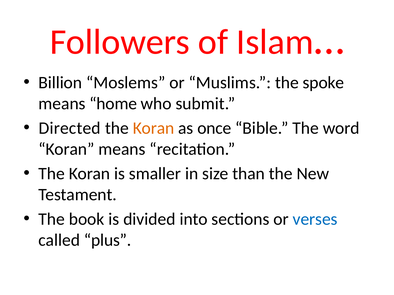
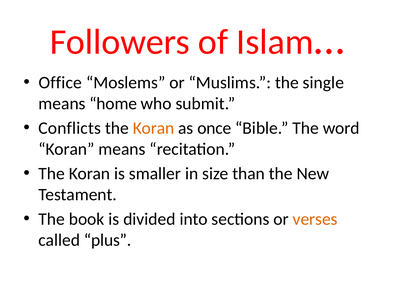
Billion: Billion -> Office (60, 83)
spoke: spoke -> single (323, 83)
Directed: Directed -> Conflicts (70, 128)
verses colour: blue -> orange (315, 219)
